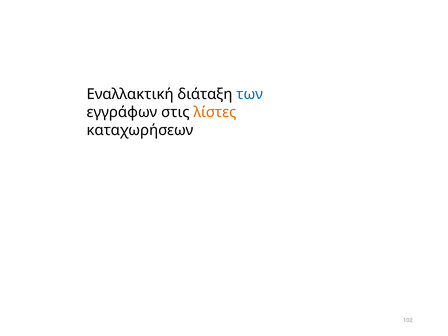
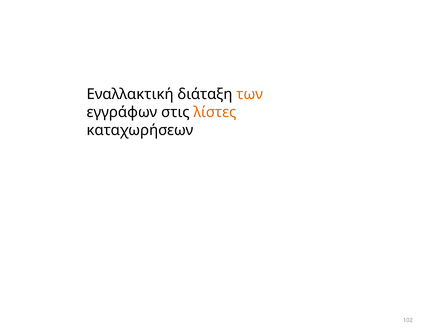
των colour: blue -> orange (250, 94)
